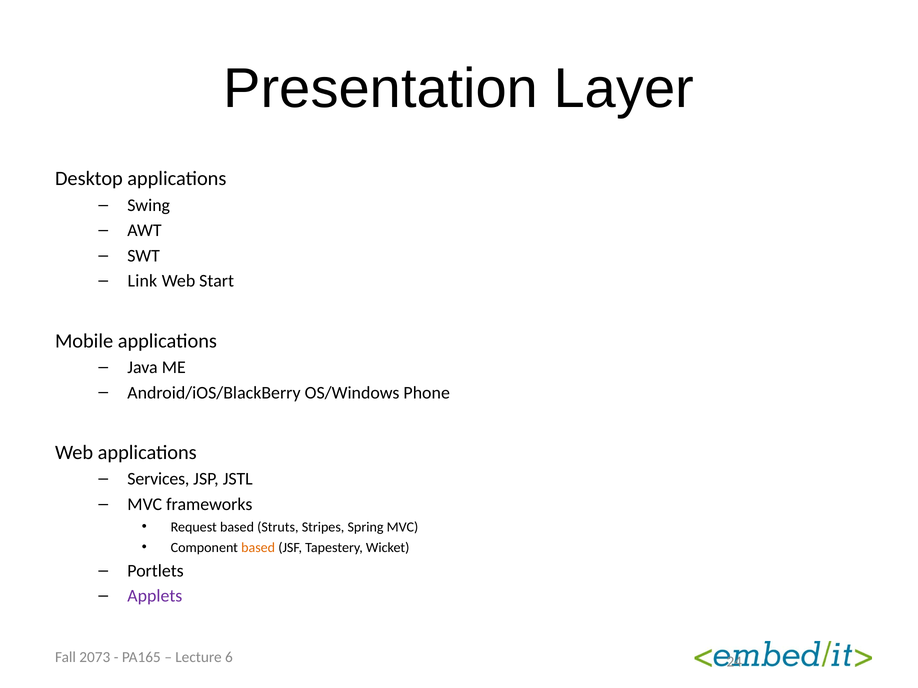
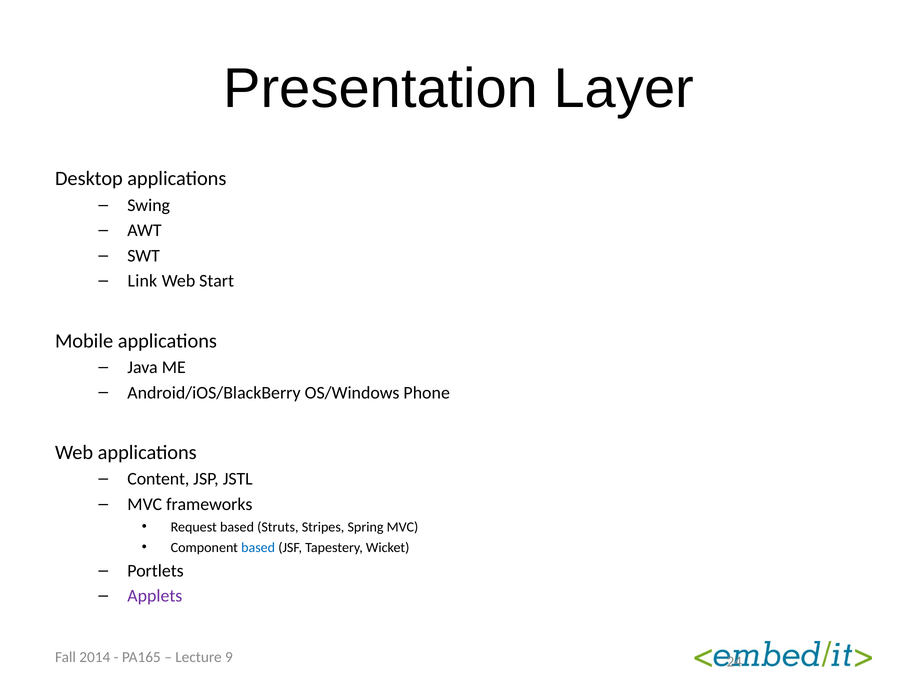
Services: Services -> Content (158, 479)
based colour: orange -> blue (258, 548)
2073: 2073 -> 2014 (95, 658)
6: 6 -> 9 (229, 658)
